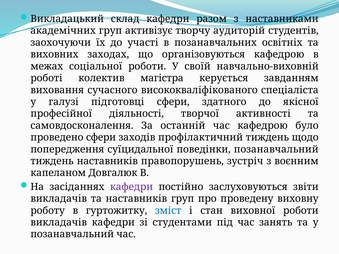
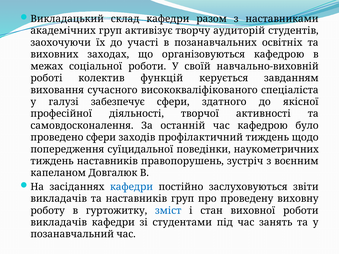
магістра: магістра -> функцій (162, 78)
підготовці: підготовці -> забезпечує (118, 102)
поведінки позанавчальний: позанавчальний -> наукометричних (276, 149)
кафедри colour: purple -> blue (132, 187)
